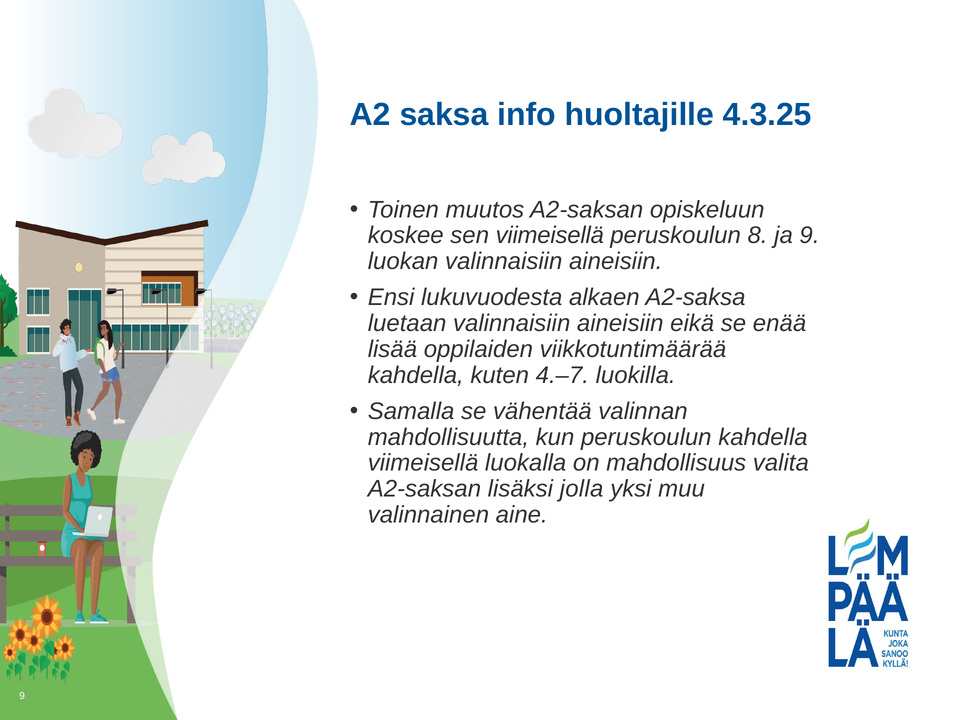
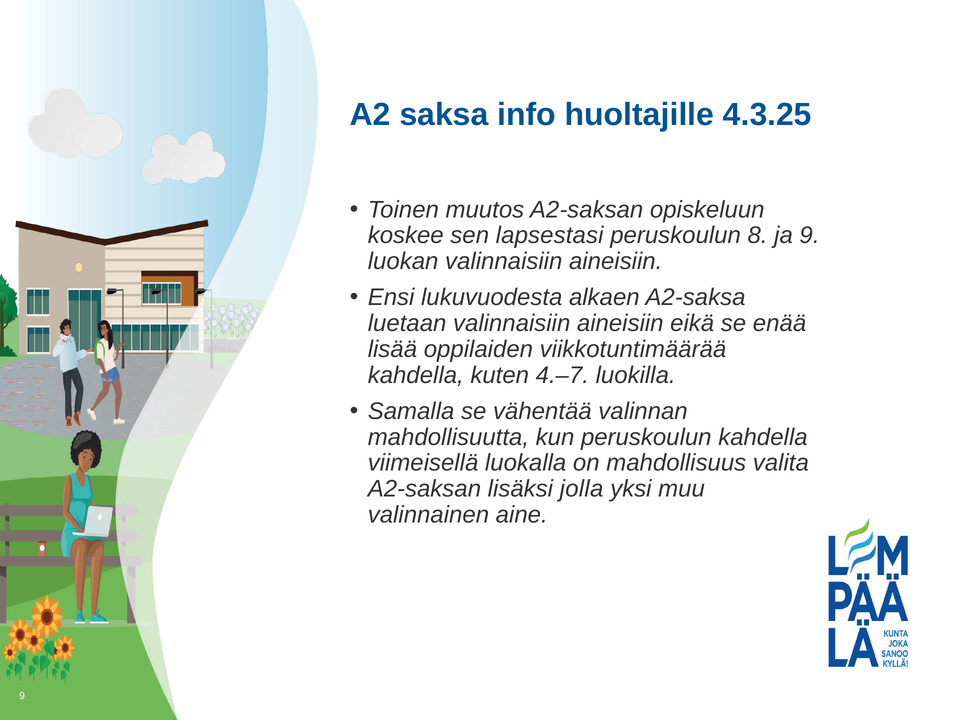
sen viimeisellä: viimeisellä -> lapsestasi (550, 236)
